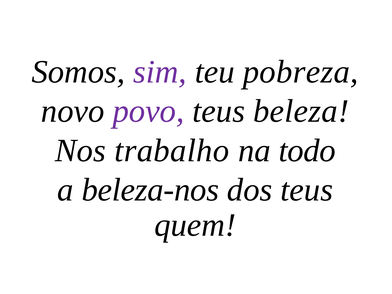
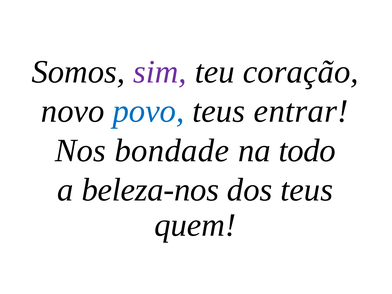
pobreza: pobreza -> coração (301, 72)
povo colour: purple -> blue (148, 111)
beleza: beleza -> entrar (301, 111)
trabalho: trabalho -> bondade (172, 151)
